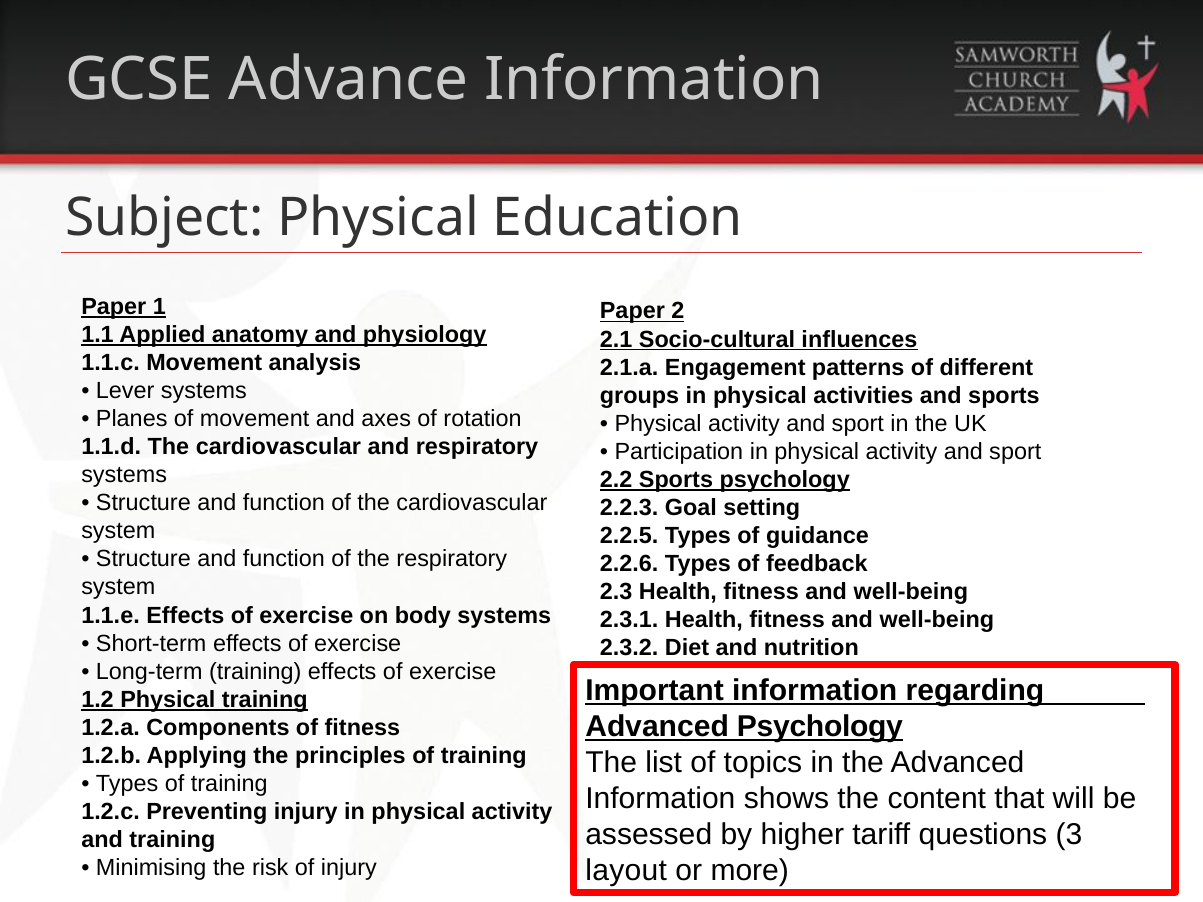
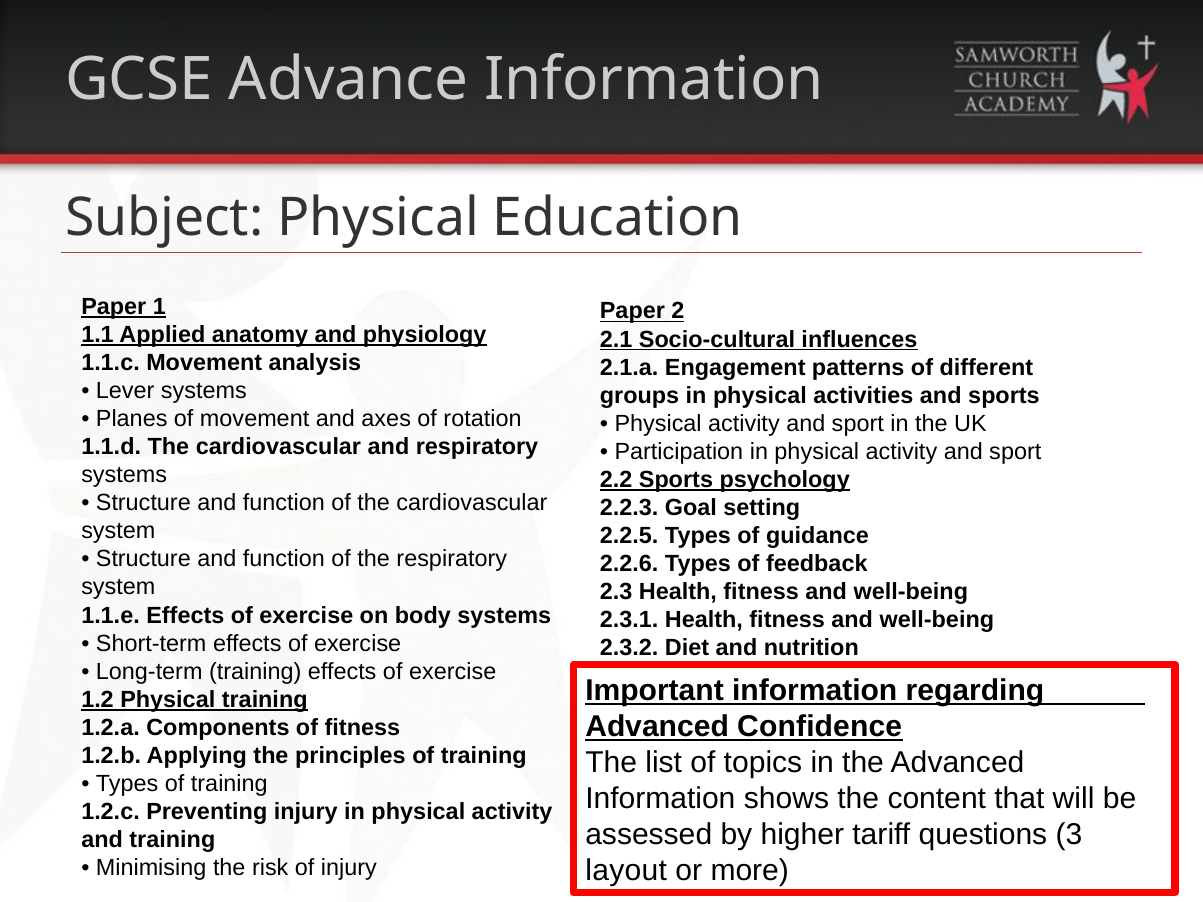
Advanced Psychology: Psychology -> Confidence (820, 727)
